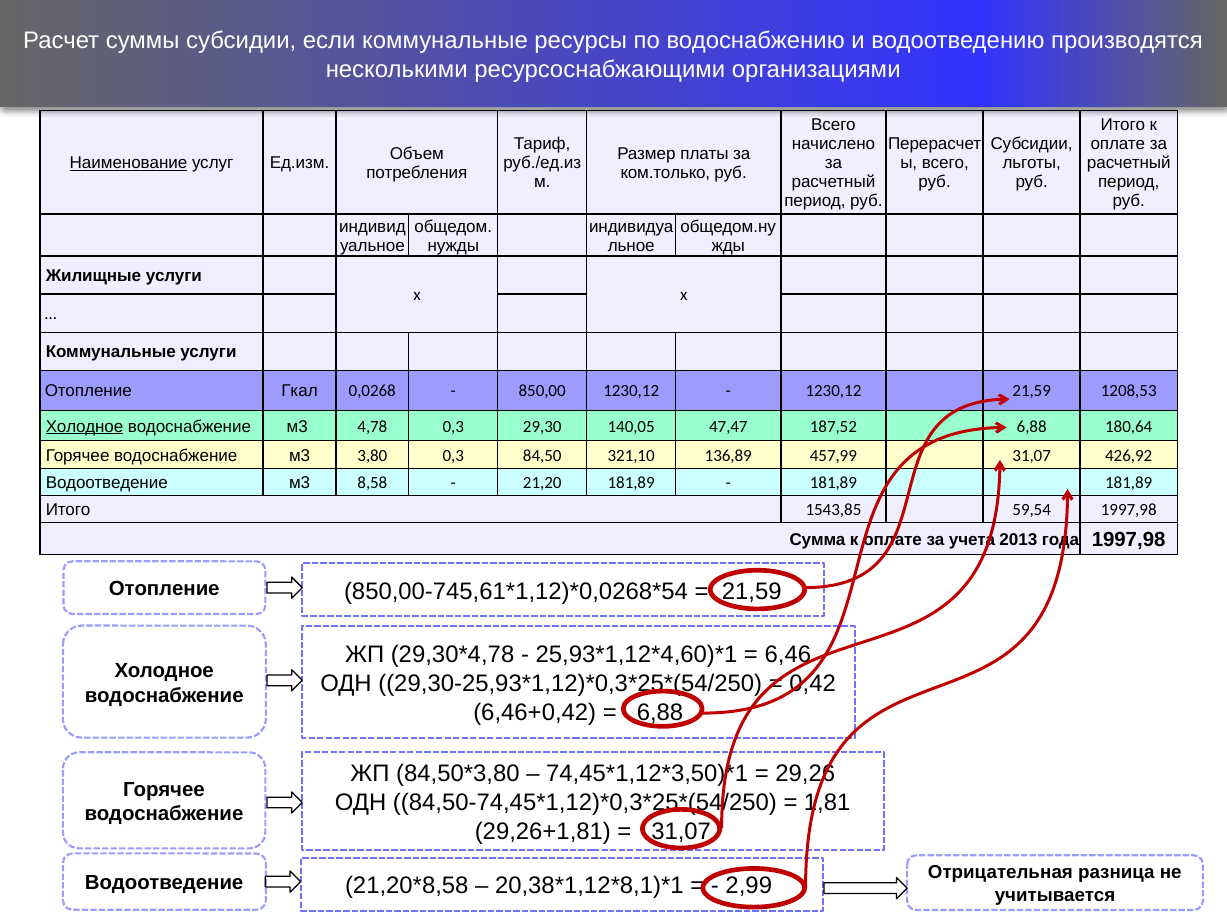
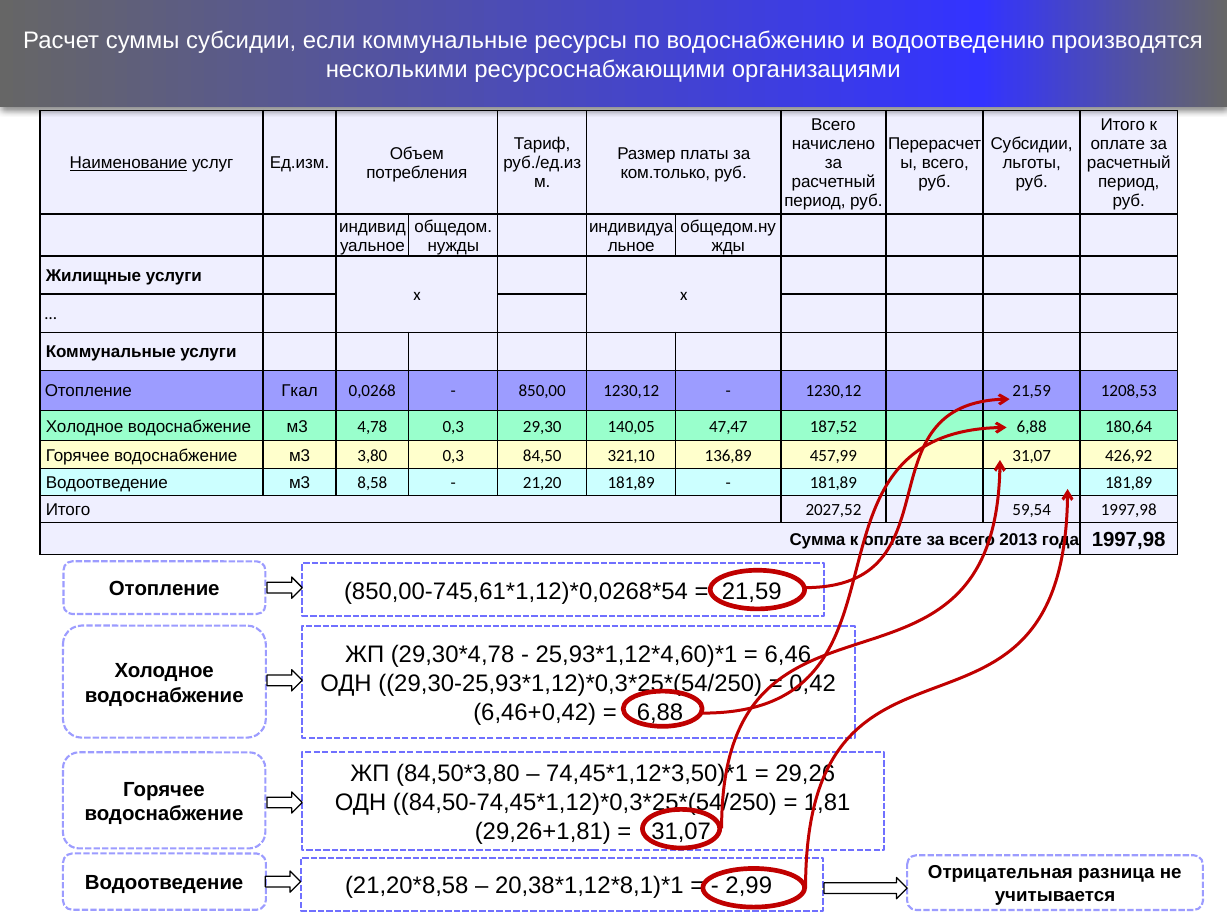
Холодное underline: present -> none (85, 427)
1543,85: 1543,85 -> 2027,52 (833, 510)
за учета: учета -> всего (972, 540)
